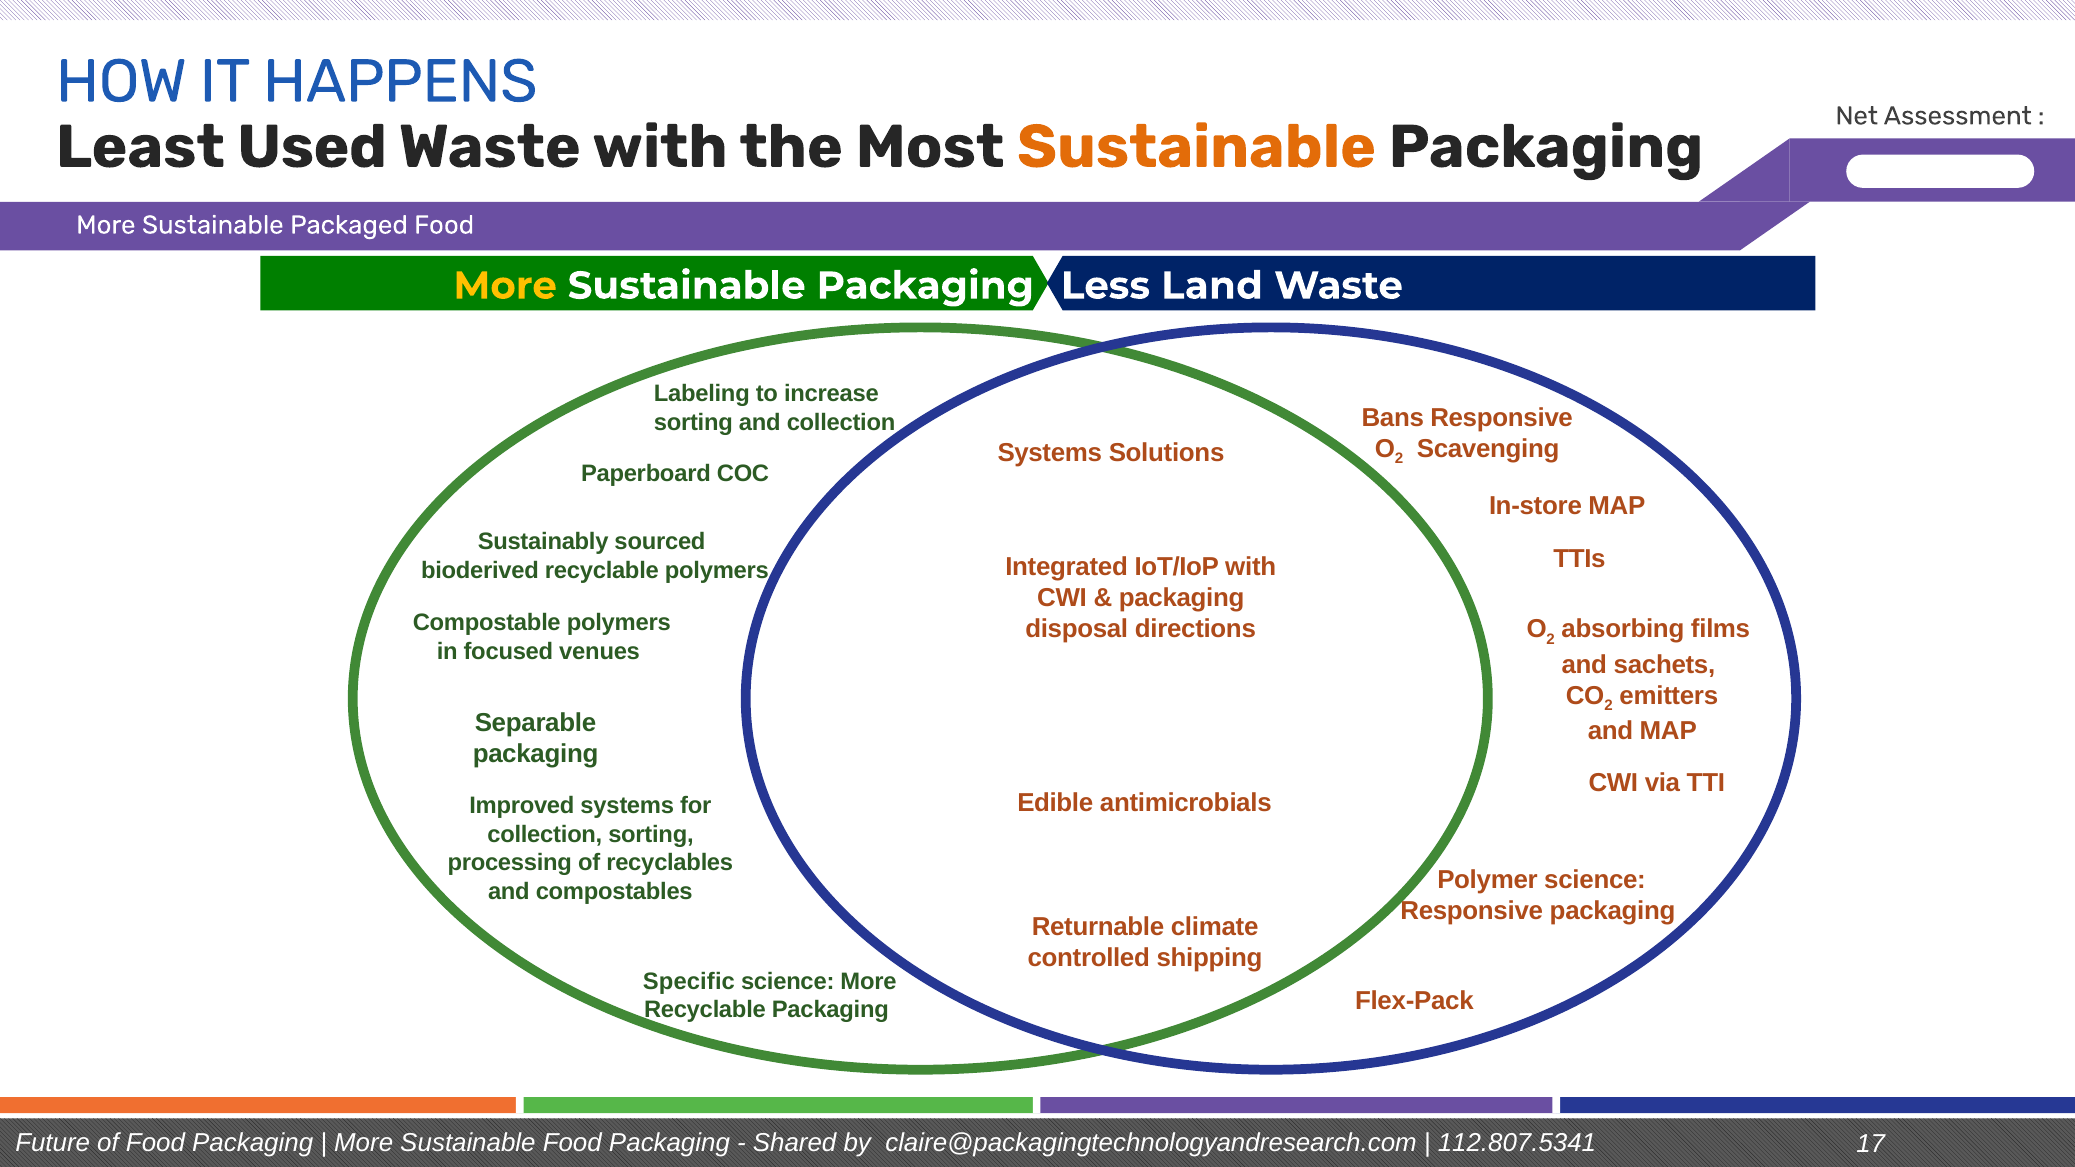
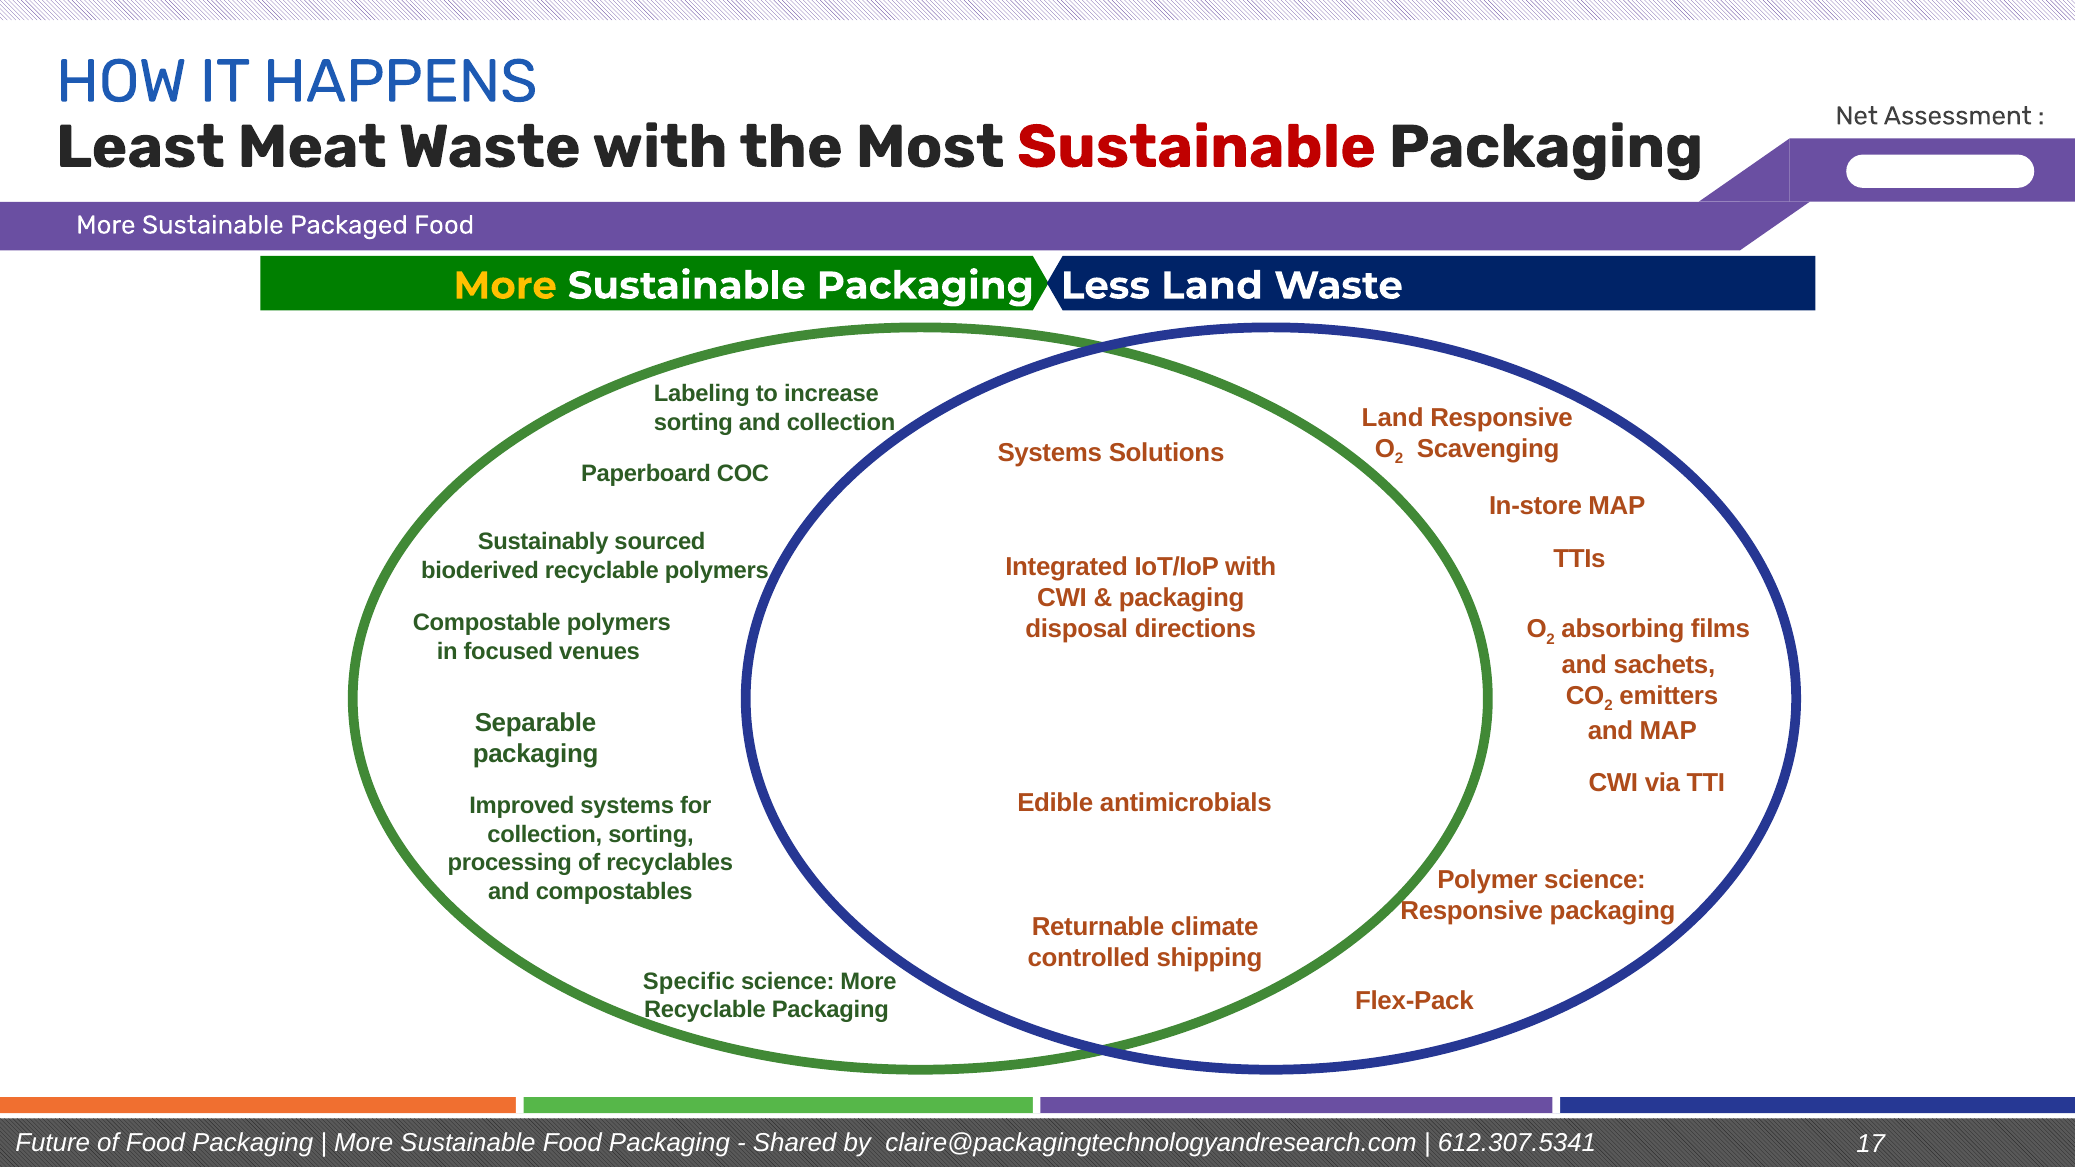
Used: Used -> Meat (312, 147)
Sustainable colour: orange -> red (1196, 147)
Bans: Bans -> Land (1393, 418)
112.807.5341: 112.807.5341 -> 612.307.5341 (1517, 1144)
